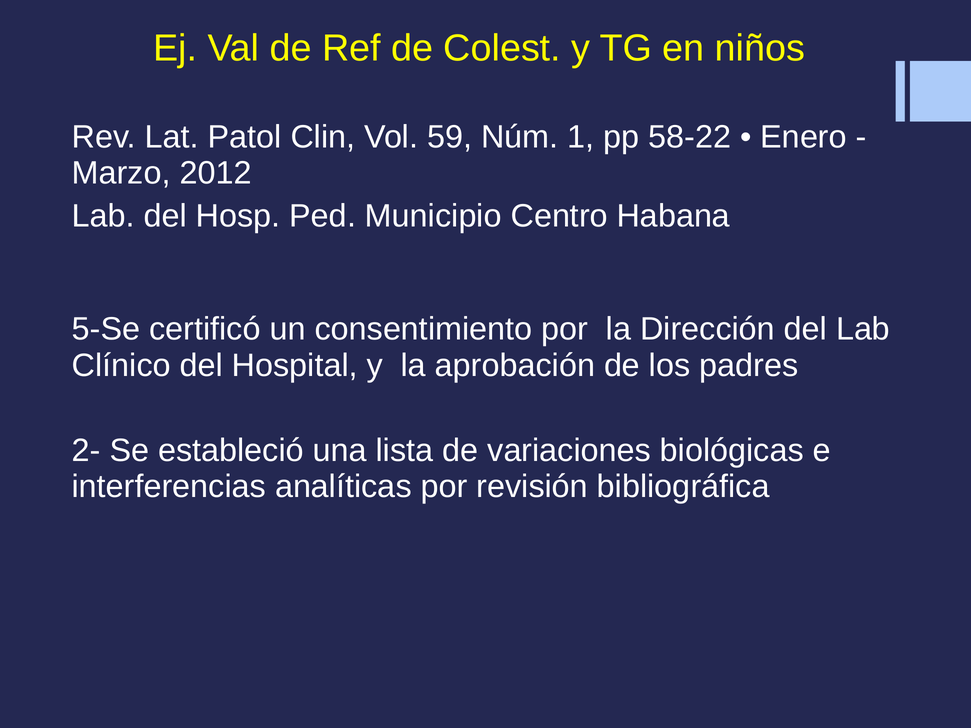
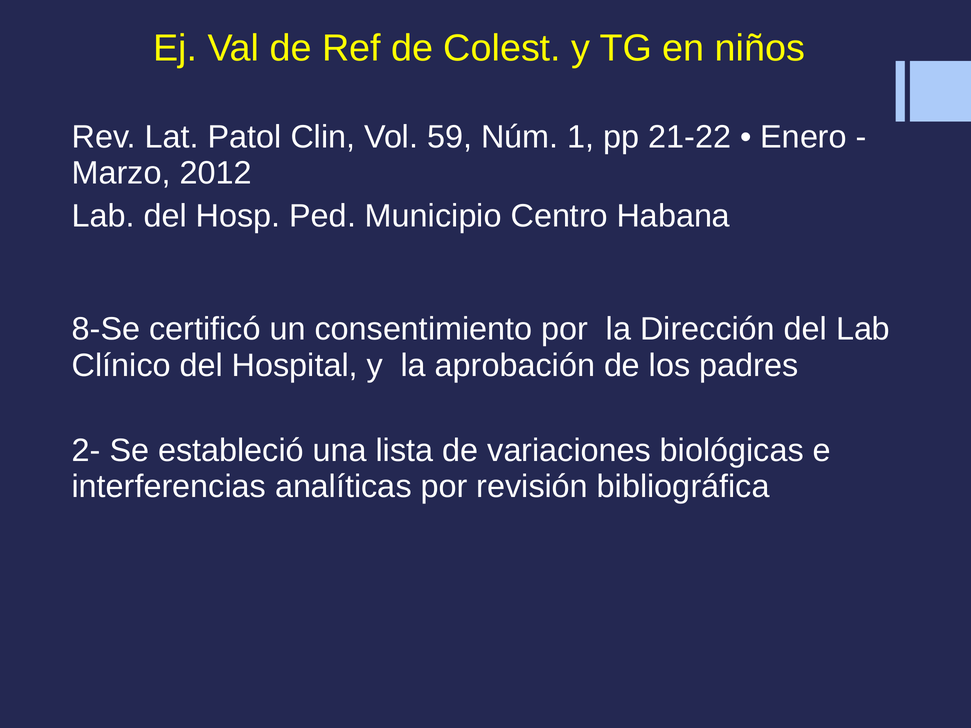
58-22: 58-22 -> 21-22 (690, 137)
5-Se: 5-Se -> 8-Se (106, 329)
